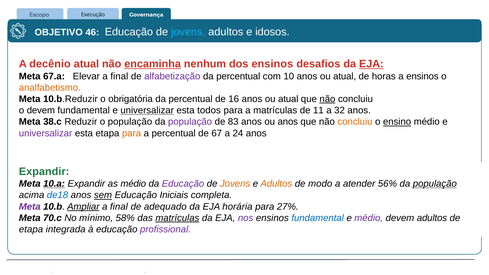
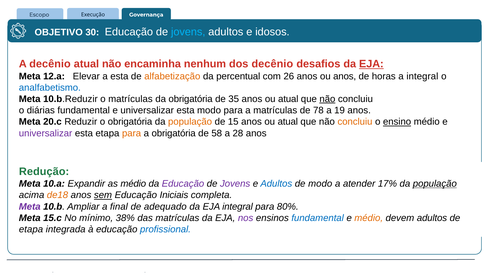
46: 46 -> 30 (92, 32)
encaminha underline: present -> none (153, 64)
dos ensinos: ensinos -> decênio (272, 64)
67.a: 67.a -> 12.a (54, 76)
Elevar a final: final -> esta (119, 76)
alfabetização colour: purple -> orange (172, 76)
10: 10 -> 26 (289, 76)
atual: atual -> anos (345, 76)
a ensinos: ensinos -> integral (422, 76)
analfabetismo colour: orange -> blue (50, 88)
o obrigatória: obrigatória -> matrículas (130, 99)
percentual: percentual -> obrigatória (191, 99)
16: 16 -> 35 (234, 99)
o devem: devem -> diárias (41, 110)
universalizar underline: present -> none (147, 110)
esta todos: todos -> modo (209, 110)
11: 11 -> 78 (318, 110)
32: 32 -> 19 (340, 110)
38.c: 38.c -> 20.c (52, 122)
o população: população -> obrigatória (130, 122)
população colour: purple -> orange (190, 122)
83: 83 -> 15 (233, 122)
anos: anos -> atual (288, 122)
a percentual: percentual -> obrigatória (174, 133)
67: 67 -> 58 (217, 133)
24: 24 -> 28 (238, 133)
Expandir: Expandir -> Redução (44, 172)
10.a underline: present -> none (54, 184)
Jovens colour: orange -> purple (235, 184)
Adultos colour: orange -> blue (276, 184)
56%: 56% -> 17% (387, 184)
de18 colour: blue -> orange (57, 195)
Ampliar underline: present -> none (83, 207)
EJA horária: horária -> integral (238, 207)
27%: 27% -> 80% (288, 207)
70.c: 70.c -> 15.c (52, 218)
58%: 58% -> 38% (125, 218)
matrículas underline: present -> none (177, 218)
médio colour: purple -> orange (369, 218)
profissional colour: purple -> blue (165, 229)
